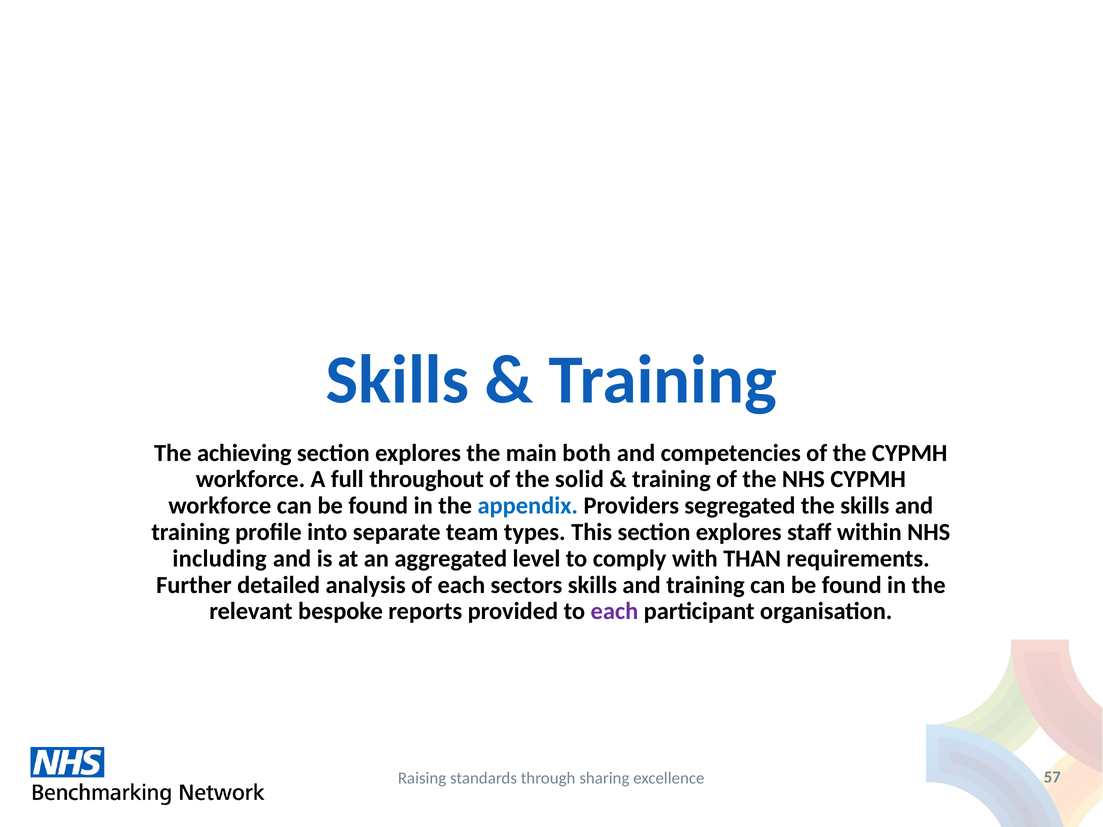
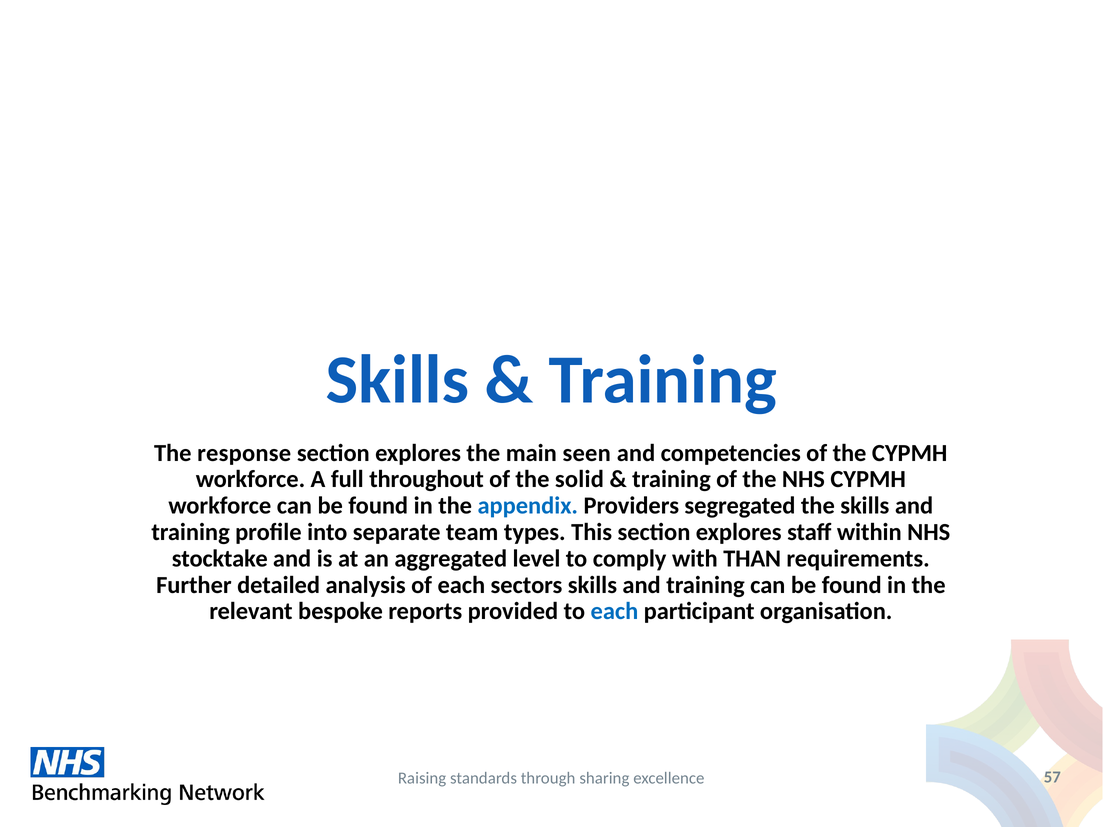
achieving: achieving -> response (244, 453)
both: both -> seen (587, 453)
including: including -> stocktake (220, 559)
each colour: purple -> blue (614, 612)
